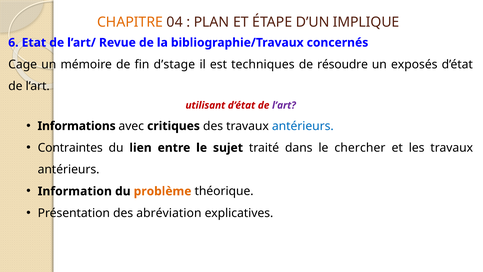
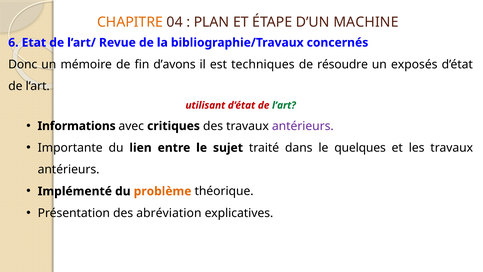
IMPLIQUE: IMPLIQUE -> MACHINE (366, 22)
Cage: Cage -> Donc (23, 64)
d’stage: d’stage -> d’avons (174, 64)
l’art colour: purple -> green (284, 105)
antérieurs colour: blue -> purple (303, 126)
Contraintes: Contraintes -> Importante (70, 148)
chercher: chercher -> quelques (360, 148)
Information: Information -> Implémenté (75, 191)
